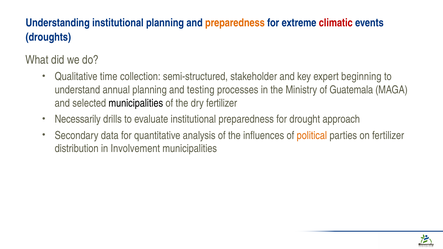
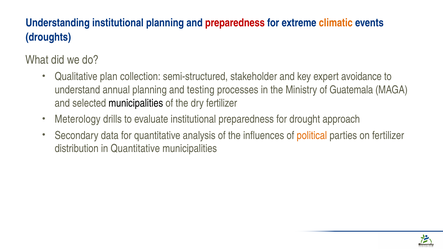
preparedness colour: orange -> red (235, 23)
climatic colour: red -> orange (336, 23)
time: time -> plan (109, 77)
beginning: beginning -> avoidance (361, 77)
Necessarily: Necessarily -> Meterology (78, 119)
in Involvement: Involvement -> Quantitative (135, 149)
